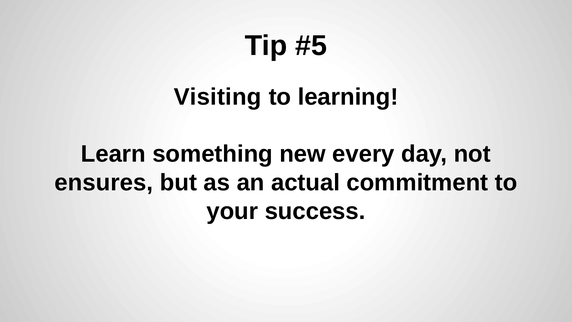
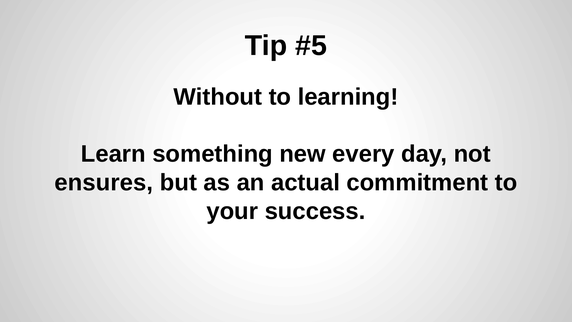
Visiting: Visiting -> Without (218, 97)
